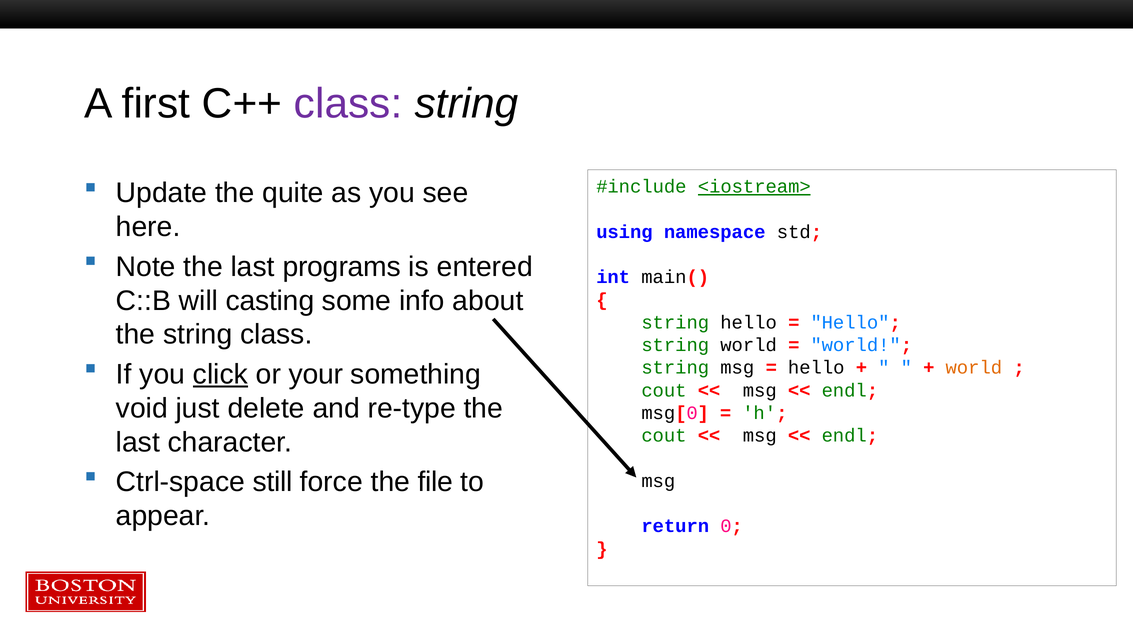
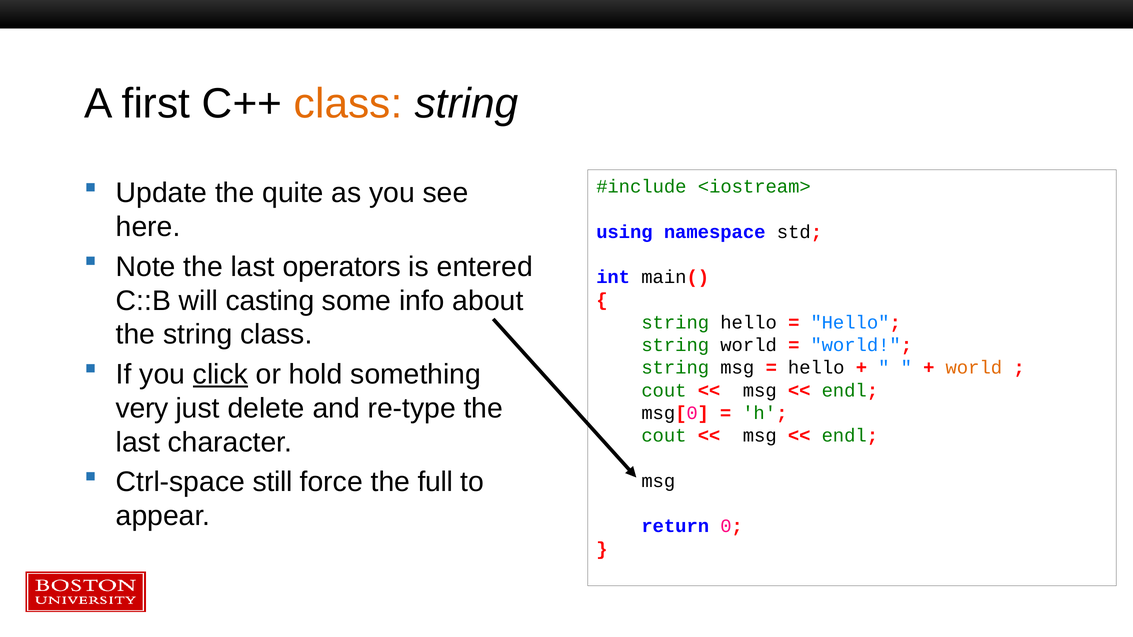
class colour: purple -> orange (348, 104)
<iostream> underline: present -> none (754, 187)
programs: programs -> operators (342, 267)
your: your -> hold (316, 374)
void: void -> very (142, 408)
file: file -> full (435, 482)
